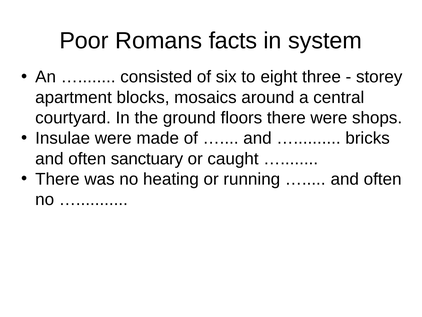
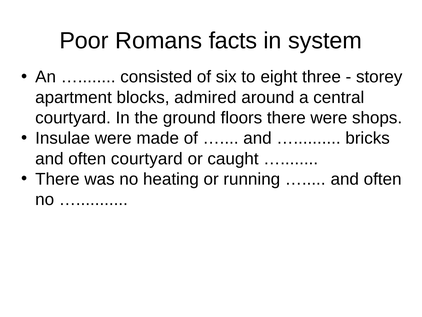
mosaics: mosaics -> admired (205, 97)
often sanctuary: sanctuary -> courtyard (147, 158)
